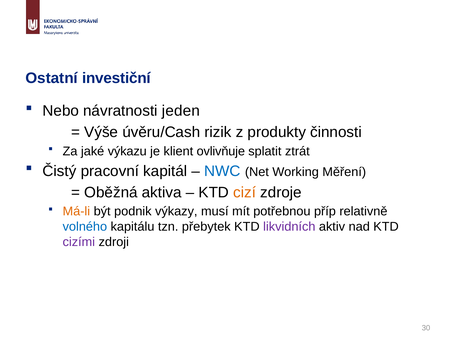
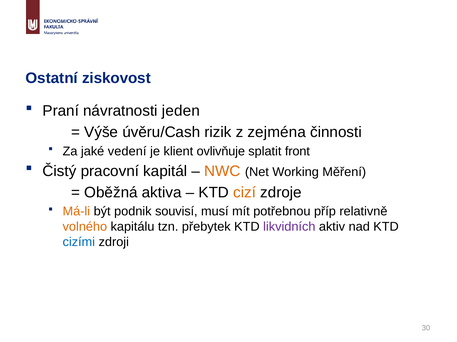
investiční: investiční -> ziskovost (116, 78)
Nebo: Nebo -> Praní (61, 111)
produkty: produkty -> zejména (277, 132)
výkazu: výkazu -> vedení (127, 151)
ztrát: ztrát -> front (297, 151)
NWC colour: blue -> orange (222, 171)
výkazy: výkazy -> souvisí (176, 212)
volného colour: blue -> orange (85, 227)
cizími colour: purple -> blue (79, 242)
